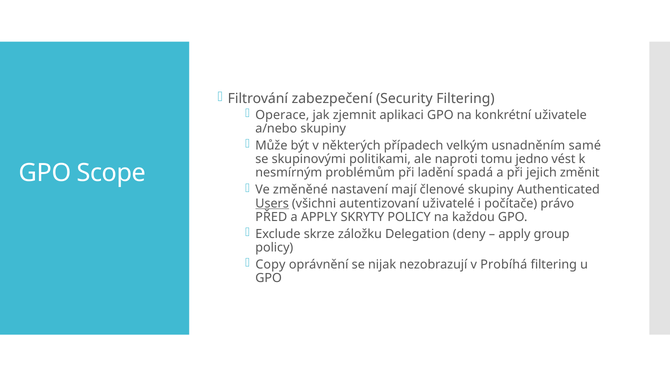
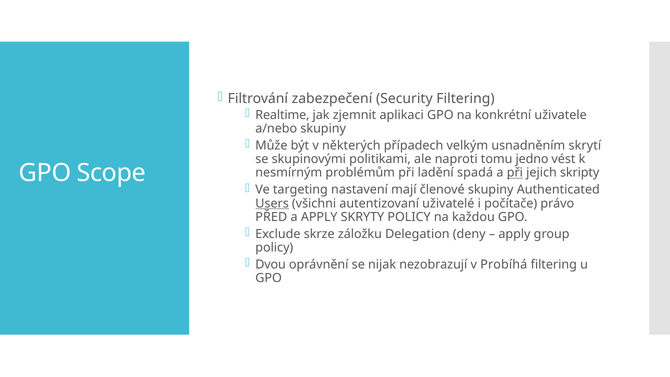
Operace: Operace -> Realtime (282, 115)
samé: samé -> skrytí (585, 146)
při underline: none -> present (515, 173)
změnit: změnit -> skripty (580, 173)
změněné: změněné -> targeting (300, 190)
Copy: Copy -> Dvou (271, 265)
